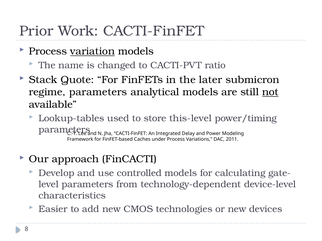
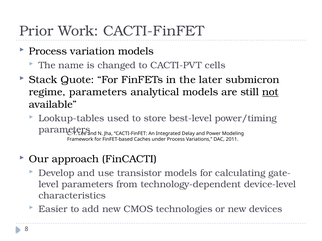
variation underline: present -> none (92, 51)
ratio: ratio -> cells (215, 65)
this-level: this-level -> best-level (191, 119)
controlled: controlled -> transistor (139, 173)
